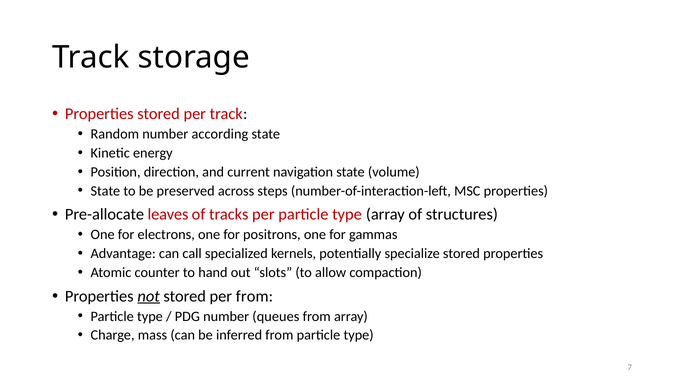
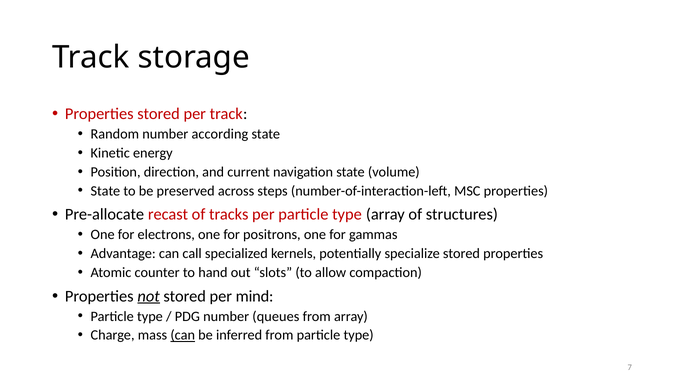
leaves: leaves -> recast (168, 214)
per from: from -> mind (255, 296)
can underline: none -> present (183, 335)
